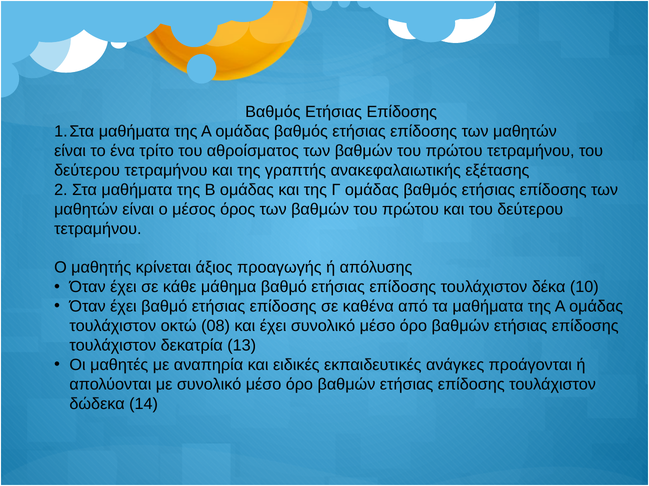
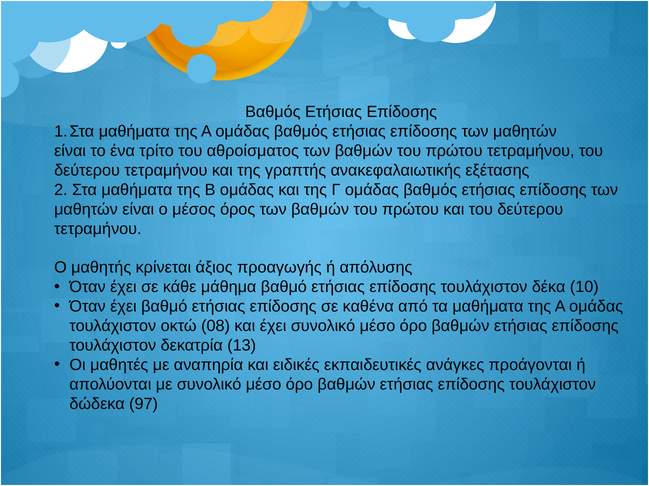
14: 14 -> 97 (144, 404)
